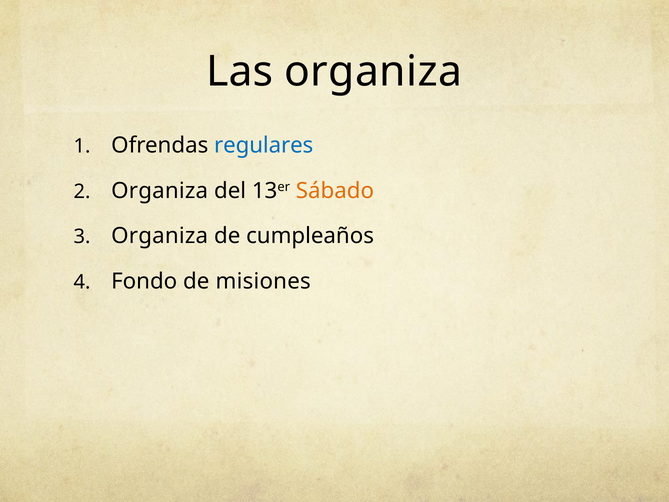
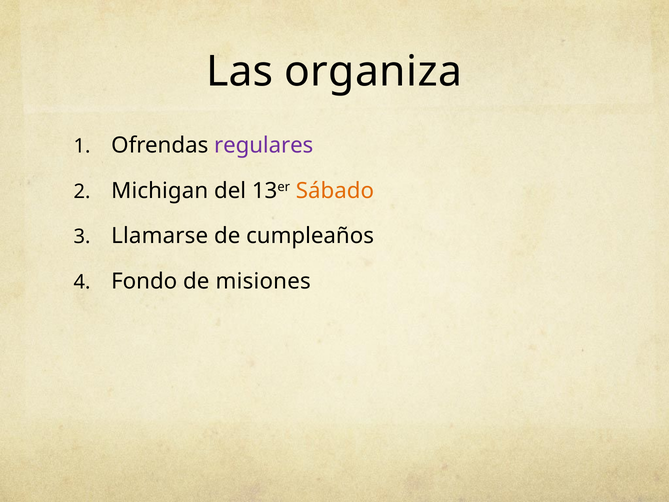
regulares colour: blue -> purple (264, 145)
Organiza: Organiza -> Michigan (160, 191)
Organiza: Organiza -> Llamarse (160, 236)
